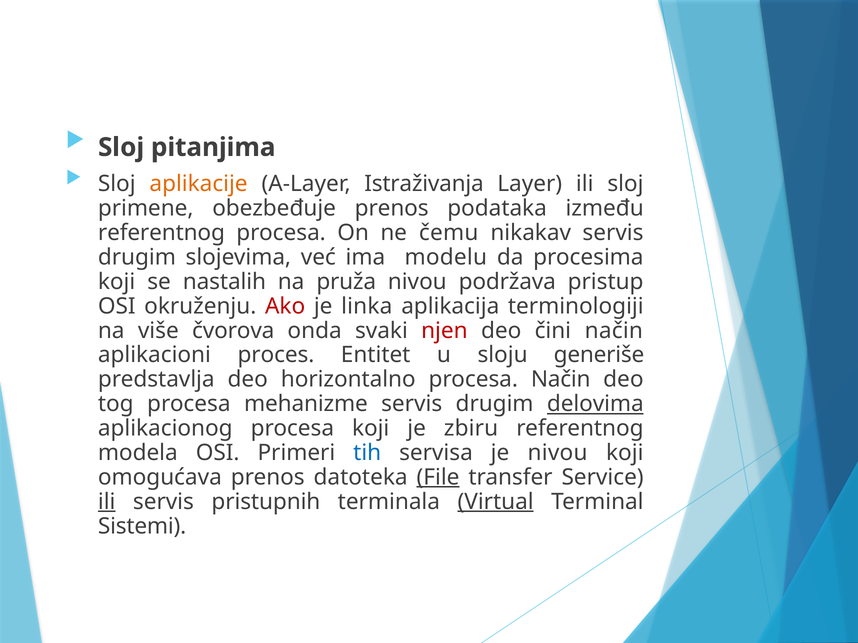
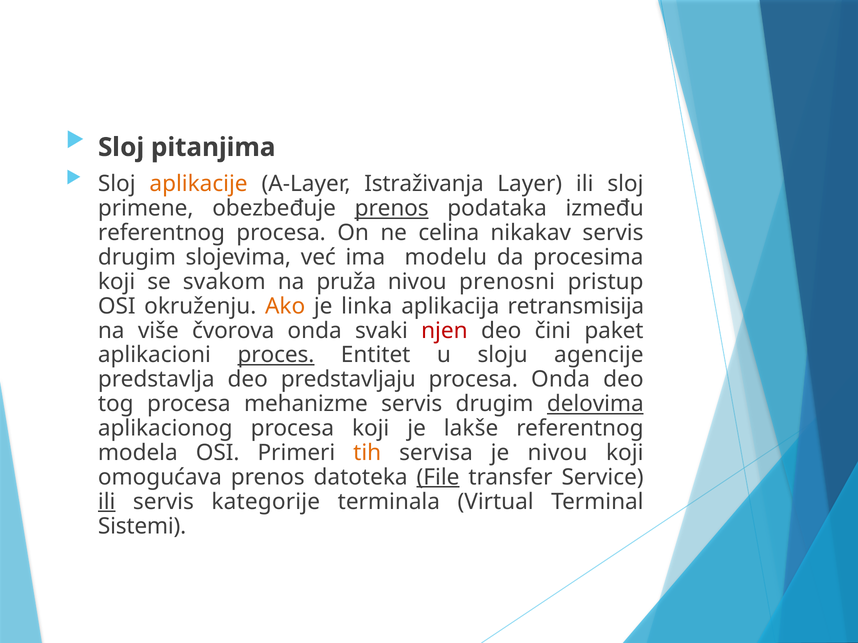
prenos underline: none -> present (392, 209)
čemu: čemu -> celina (449, 233)
nastalih: nastalih -> svakom (224, 282)
podržava: podržava -> prenosni (507, 282)
Ako colour: red -> orange (285, 306)
terminologiji: terminologiji -> retransmisija (576, 306)
čini način: način -> paket (614, 331)
proces underline: none -> present (276, 355)
generiše: generiše -> agencije (599, 355)
horizontalno: horizontalno -> predstavljaju (348, 380)
procesa Način: Način -> Onda (560, 380)
zbiru: zbiru -> lakše (471, 429)
tih colour: blue -> orange (367, 453)
pristupnih: pristupnih -> kategorije (266, 502)
Virtual underline: present -> none (496, 502)
